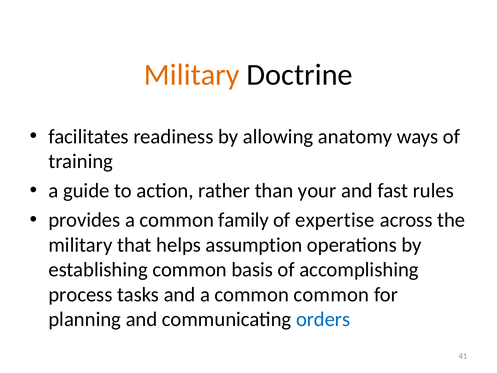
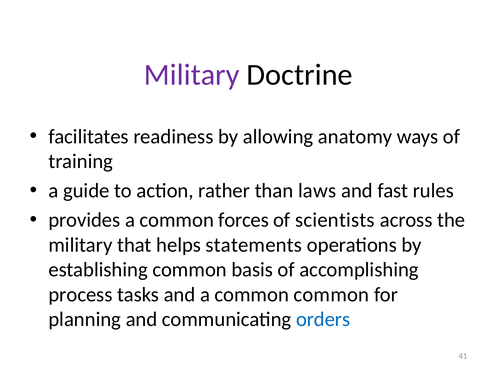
Military colour: orange -> purple (192, 75)
your: your -> laws (317, 191)
family: family -> forces (244, 220)
expertise: expertise -> scientists (335, 220)
assumption: assumption -> statements (254, 245)
